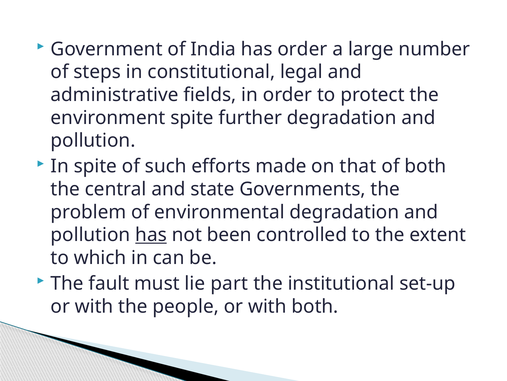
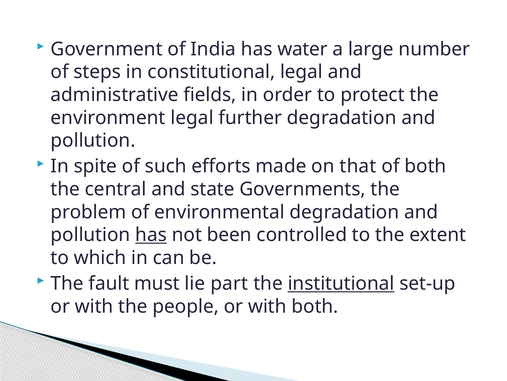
has order: order -> water (303, 49)
environment spite: spite -> legal (192, 118)
institutional underline: none -> present (341, 283)
